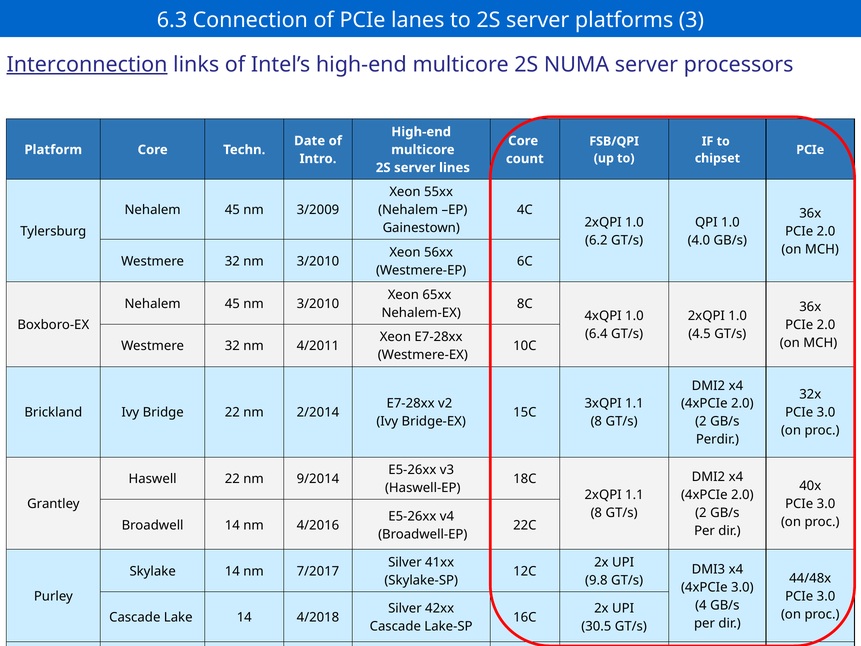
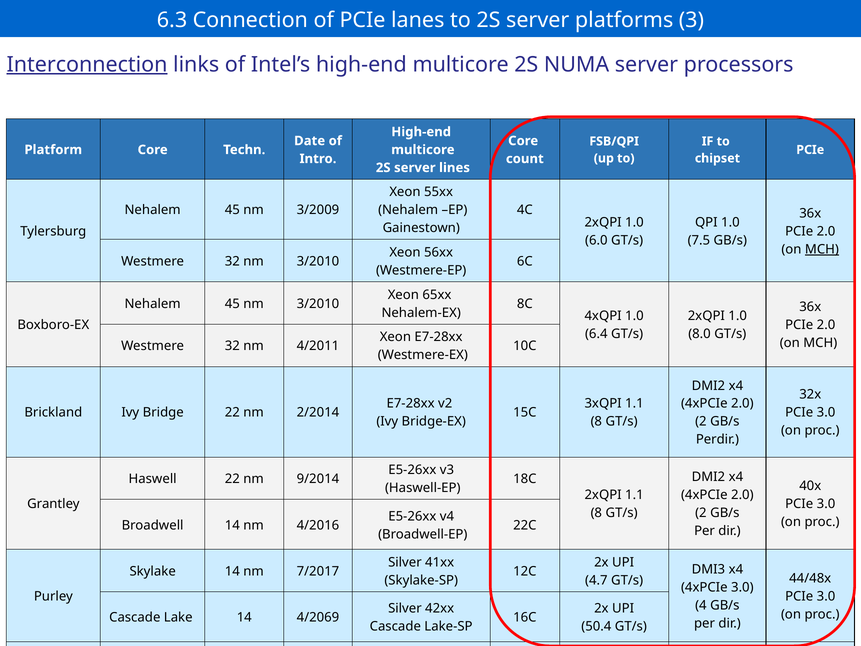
6.2: 6.2 -> 6.0 (596, 240)
4.0: 4.0 -> 7.5 (699, 240)
MCH underline: none -> present (822, 249)
4.5: 4.5 -> 8.0 (700, 334)
9.8: 9.8 -> 4.7 (596, 580)
4/2018: 4/2018 -> 4/2069 (318, 617)
30.5: 30.5 -> 50.4 (596, 626)
